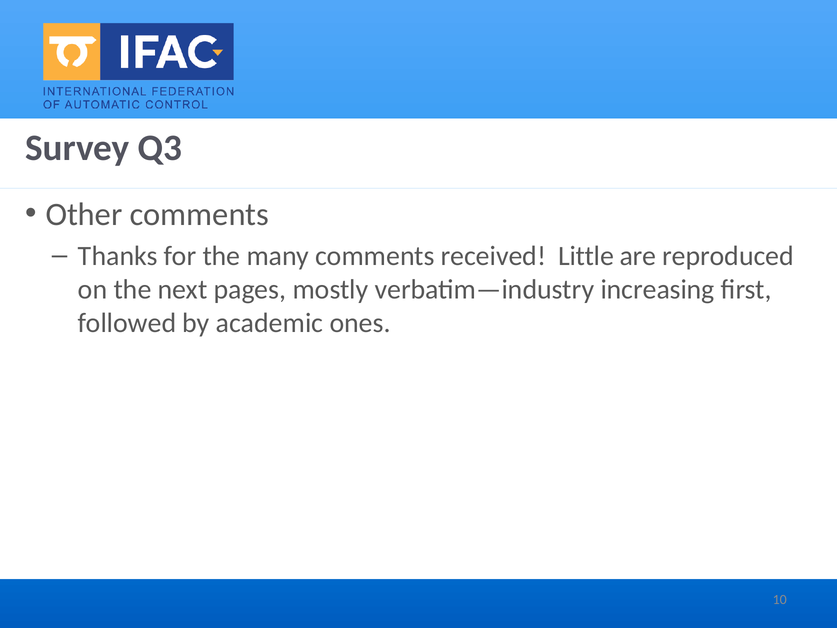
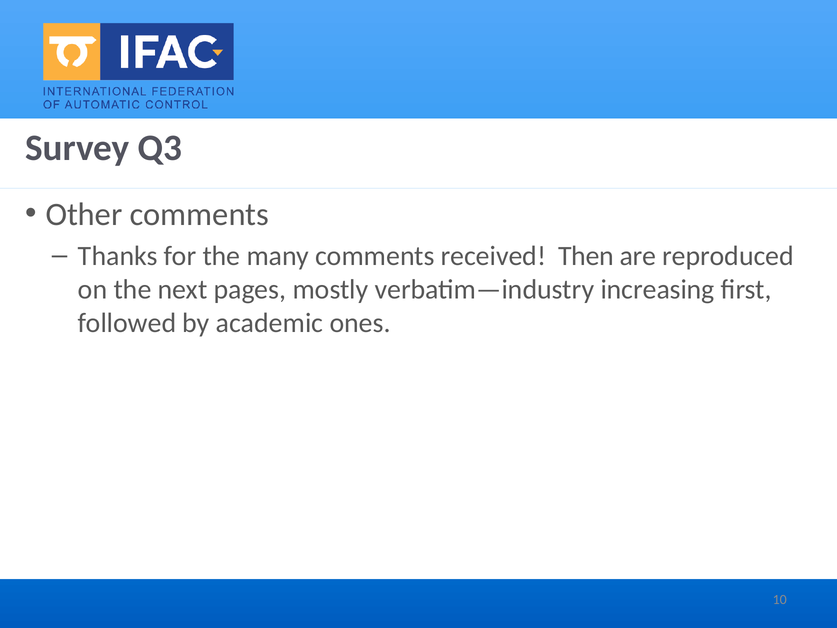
Little: Little -> Then (586, 256)
